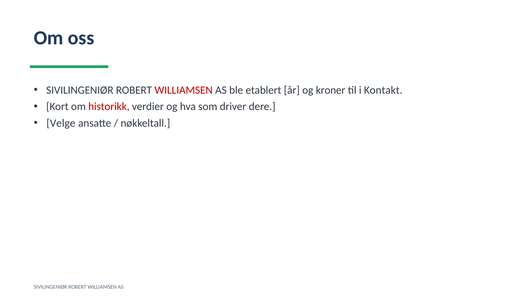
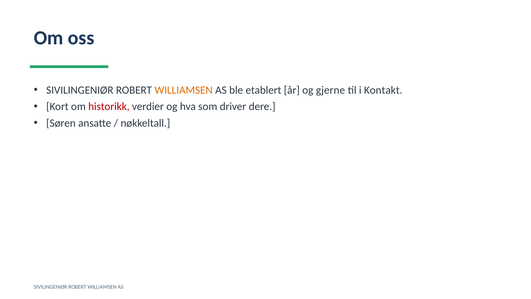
WILLIAMSEN colour: red -> orange (184, 90)
kroner: kroner -> gjerne (331, 90)
Velge: Velge -> Søren (61, 123)
